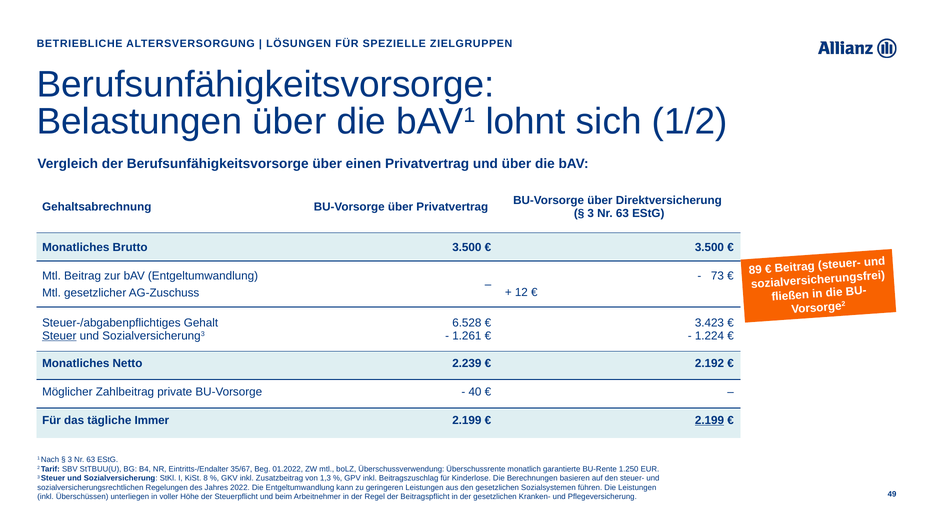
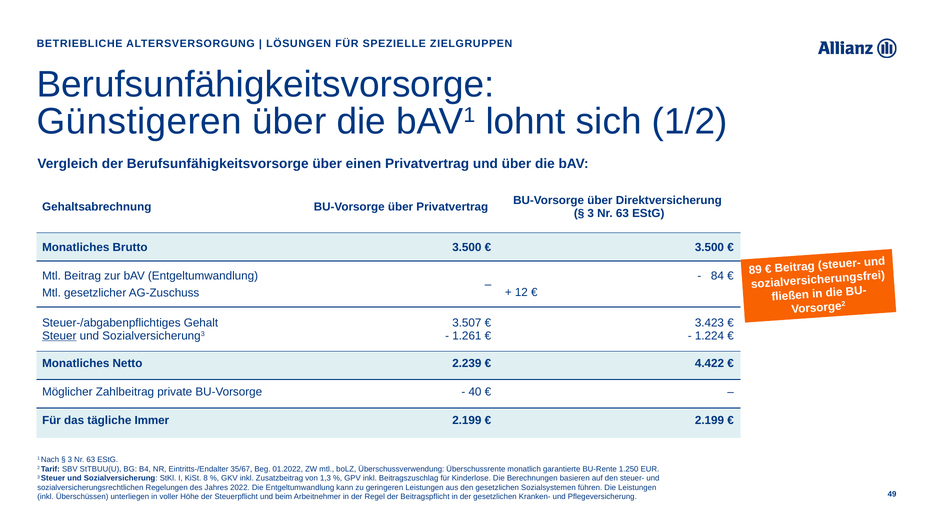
Belastungen: Belastungen -> Günstigeren (139, 121)
73: 73 -> 84 (717, 276)
6.528: 6.528 -> 3.507 (467, 323)
2.192: 2.192 -> 4.422 (709, 363)
2.199 underline: present -> none (709, 420)
